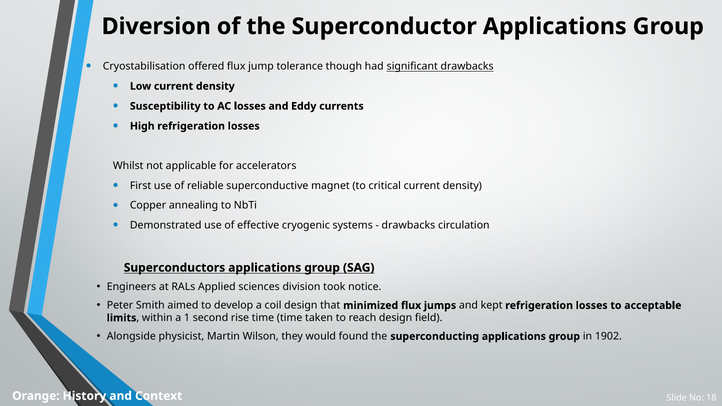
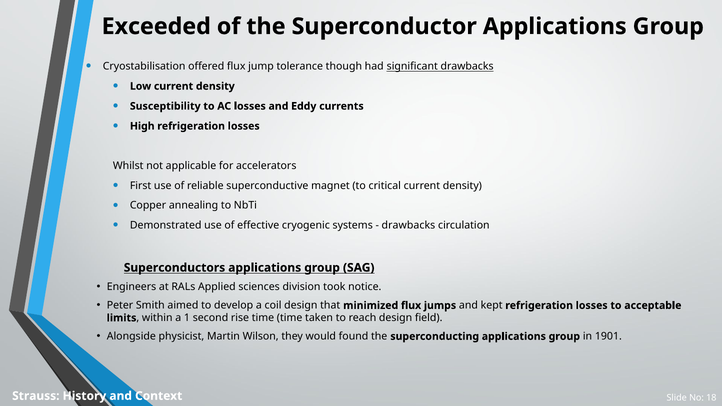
Diversion: Diversion -> Exceeded (156, 26)
1902: 1902 -> 1901 (608, 336)
Orange: Orange -> Strauss (36, 396)
